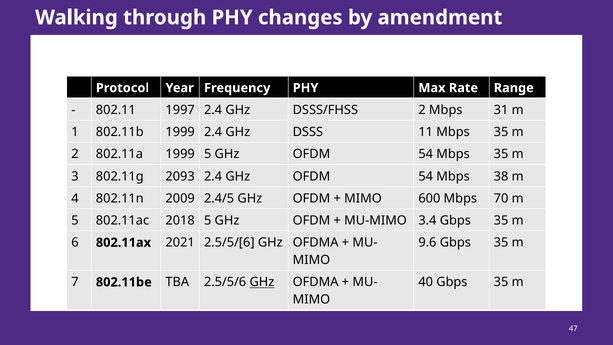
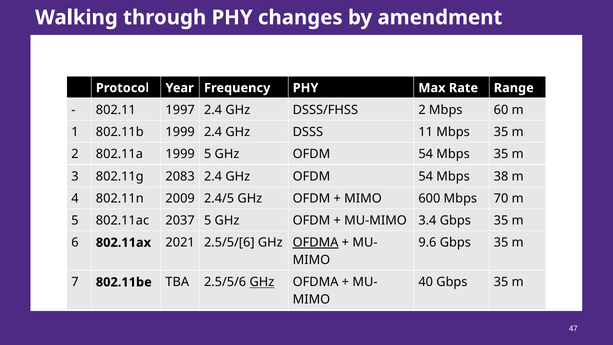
31: 31 -> 60 (501, 110)
2093: 2093 -> 2083 (180, 176)
2018: 2018 -> 2037 (180, 220)
OFDMA underline: none -> present (316, 242)
